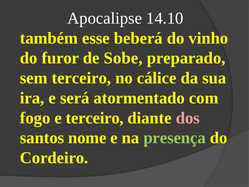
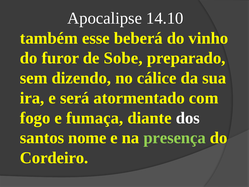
sem terceiro: terceiro -> dizendo (81, 78)
e terceiro: terceiro -> fumaça (95, 118)
dos colour: pink -> white (188, 118)
